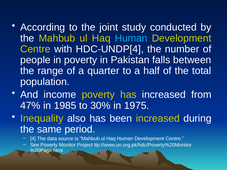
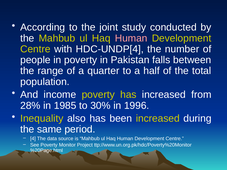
Human colour: light blue -> pink (131, 38)
47%: 47% -> 28% (30, 106)
1975: 1975 -> 1996 (137, 106)
